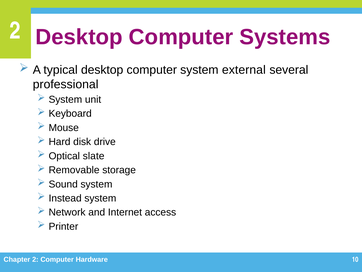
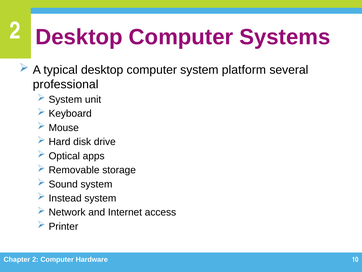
external: external -> platform (244, 70)
slate: slate -> apps (94, 156)
